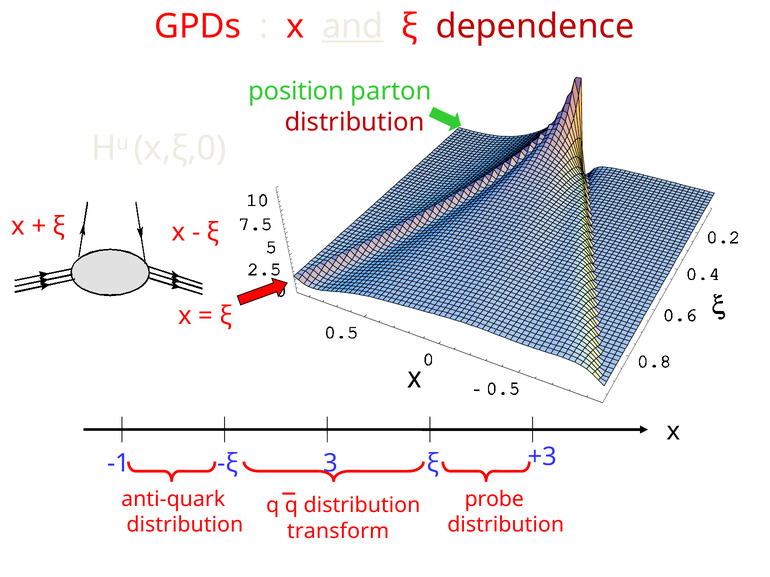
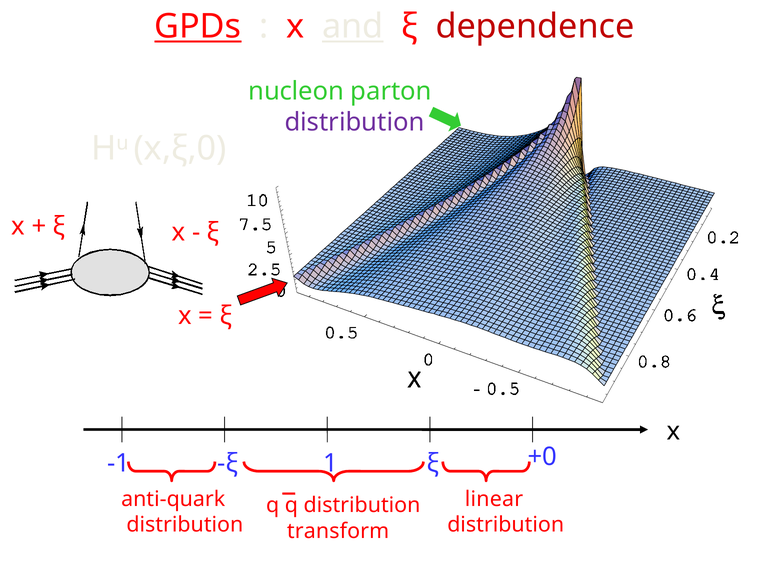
GPDs underline: none -> present (198, 27)
position: position -> nucleon (296, 92)
distribution colour: red -> purple (355, 122)
3: 3 -> 1 (330, 464)
+3: +3 -> +0 (542, 457)
probe: probe -> linear (494, 499)
